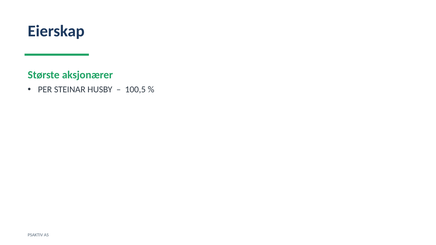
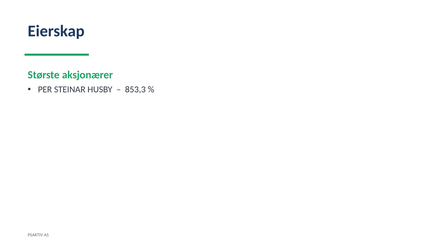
100,5: 100,5 -> 853,3 (135, 90)
